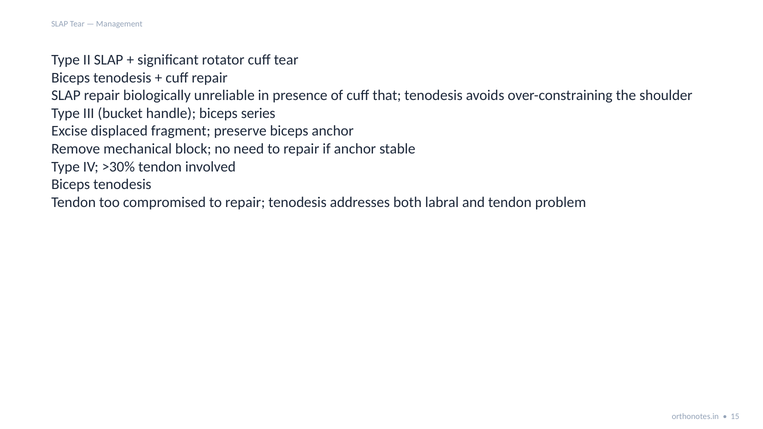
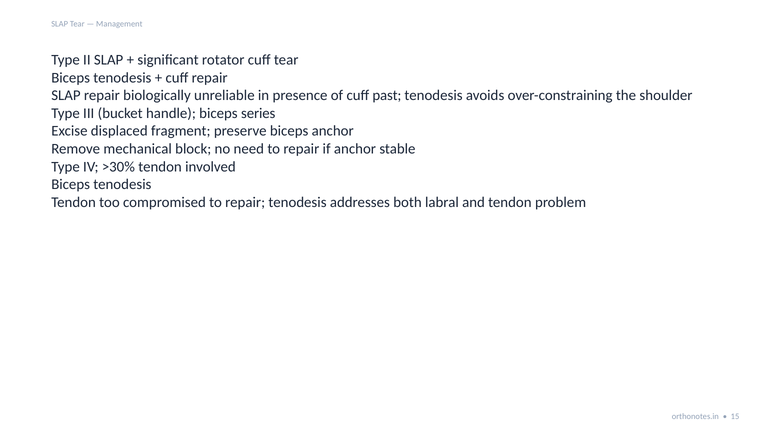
that: that -> past (387, 95)
